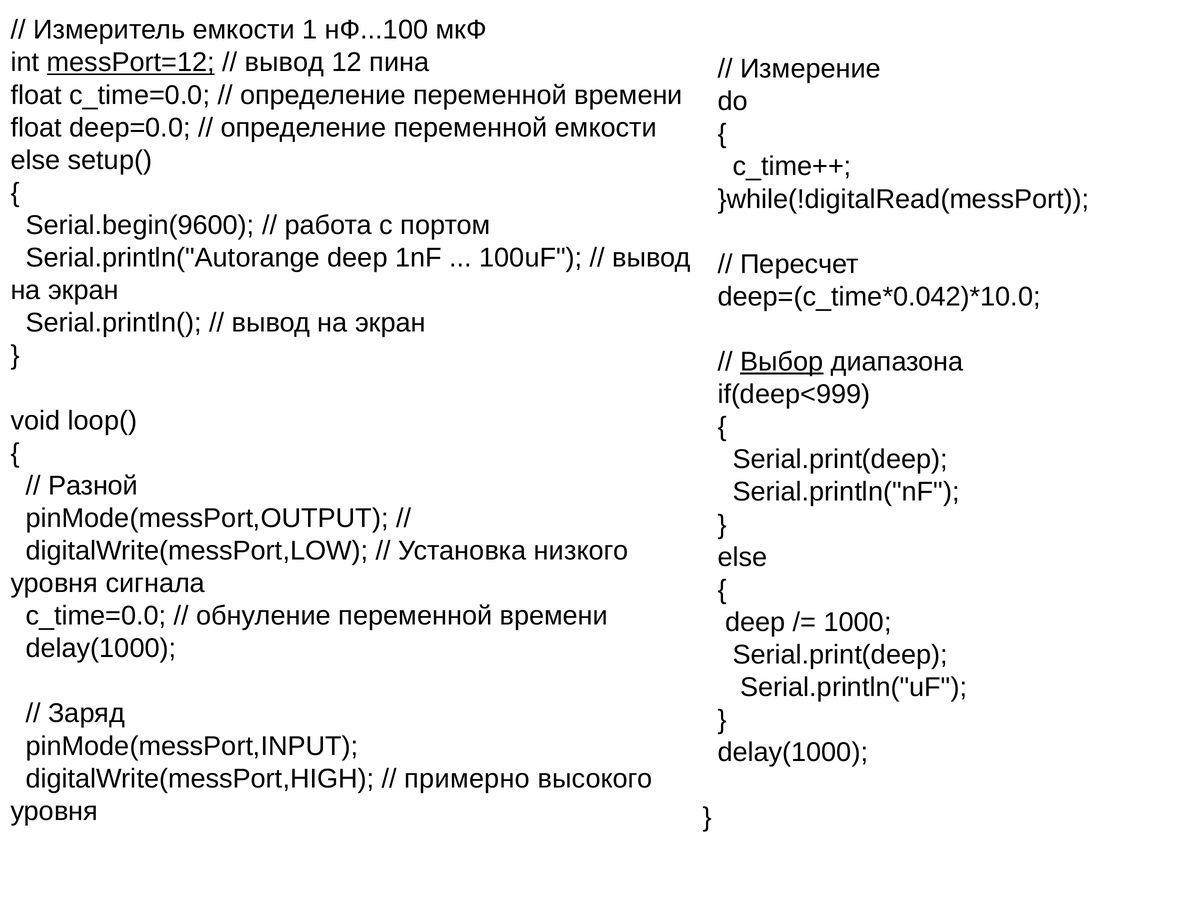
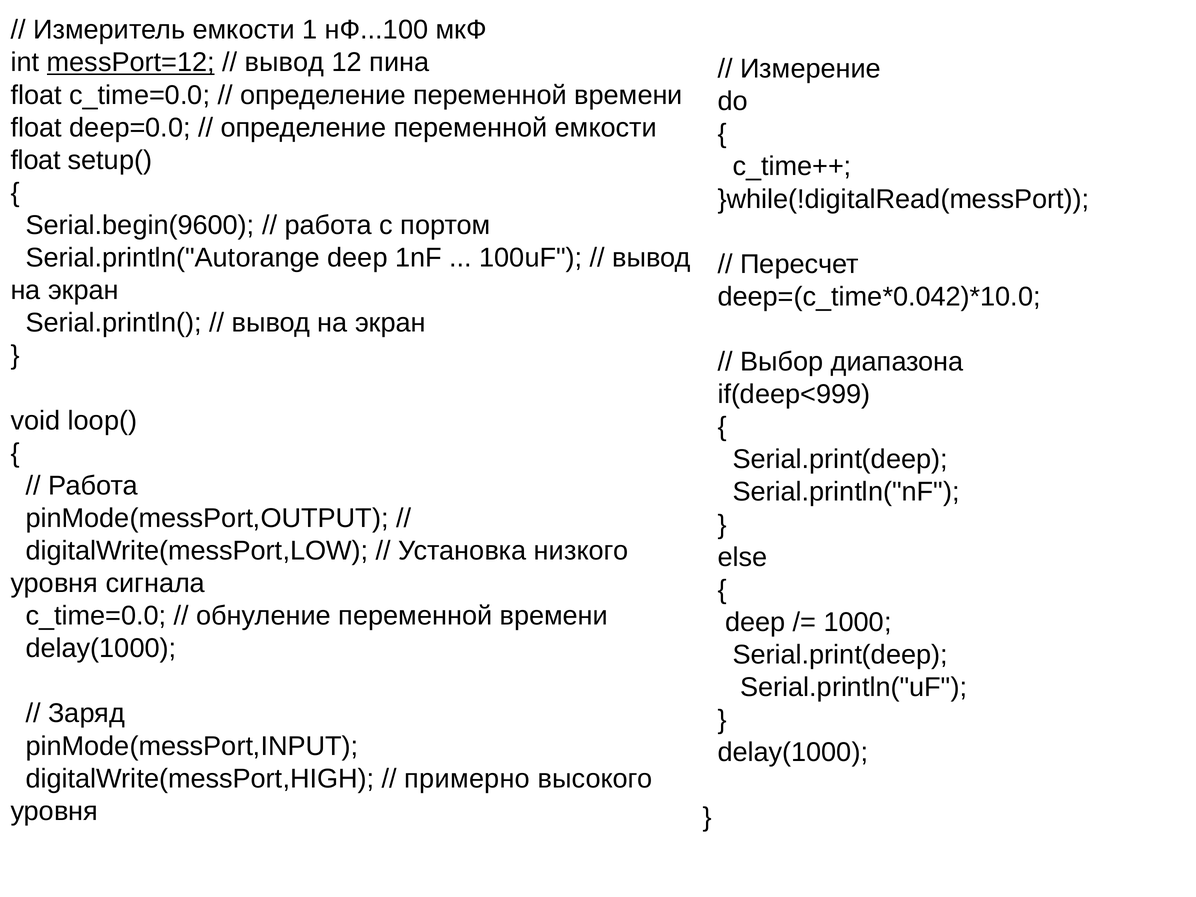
else: else -> float (36, 160)
Выбор underline: present -> none (782, 362)
Разной: Разной -> Работа (93, 486)
